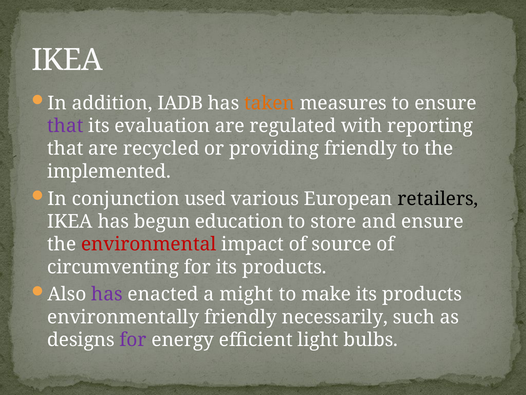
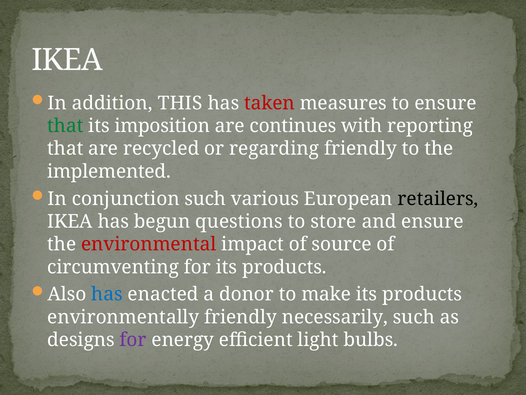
IADB: IADB -> THIS (180, 103)
taken colour: orange -> red (270, 103)
that colour: purple -> green (65, 126)
evaluation: evaluation -> imposition (162, 126)
regulated: regulated -> continues (293, 126)
providing: providing -> regarding (274, 149)
conjunction used: used -> such (205, 198)
education: education -> questions (239, 221)
has colour: purple -> blue (107, 294)
might: might -> donor (246, 294)
